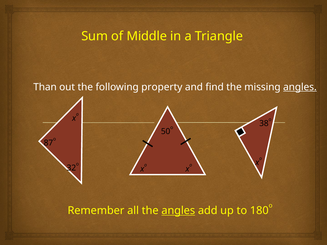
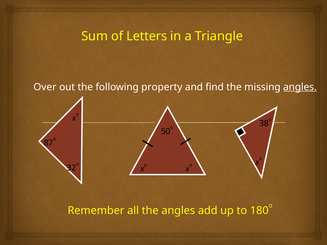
Middle: Middle -> Letters (147, 36)
Than: Than -> Over (45, 87)
angles underline: present -> none (178, 211)
